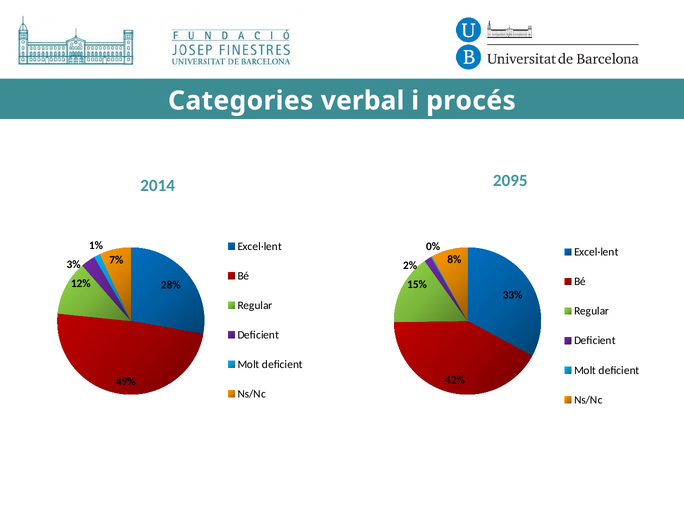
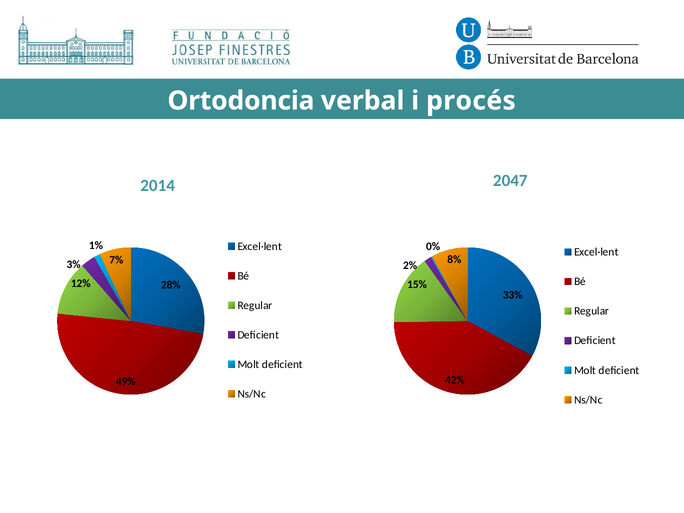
Categories: Categories -> Ortodoncia (241, 101)
2095: 2095 -> 2047 (510, 180)
